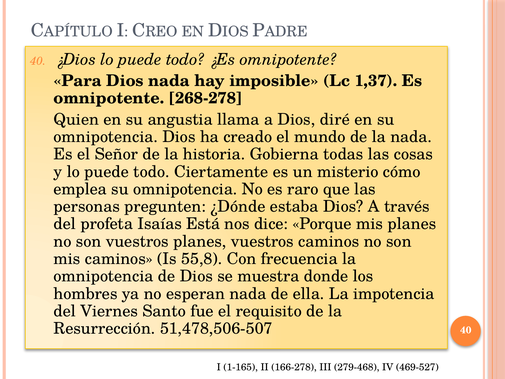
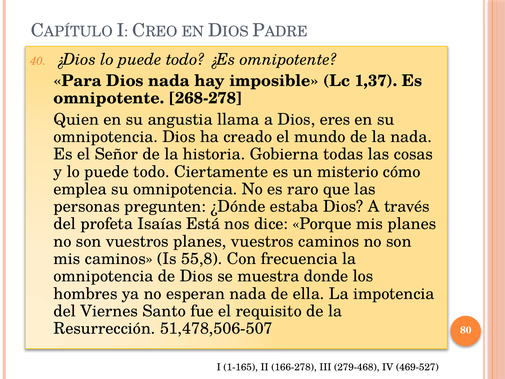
diré: diré -> eres (335, 119)
40: 40 -> 80 (466, 330)
